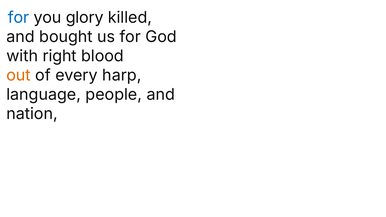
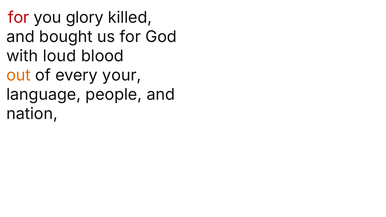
for colour: blue -> red (19, 17)
right: right -> loud (59, 56)
harp: harp -> your (122, 75)
